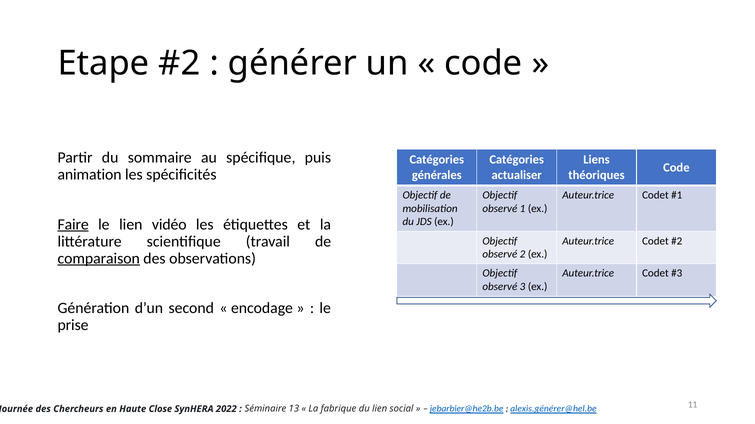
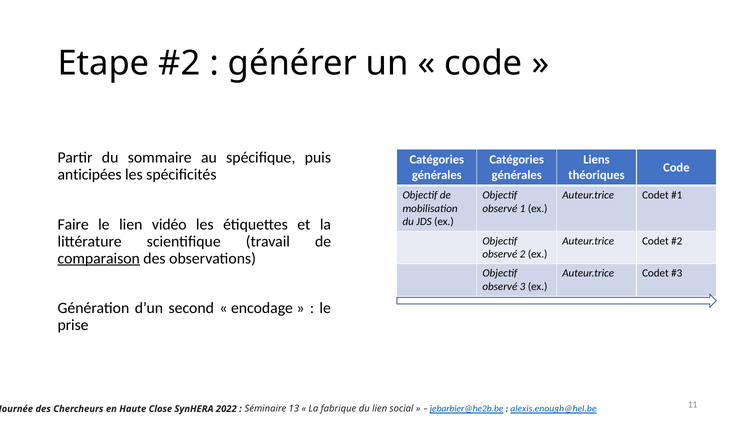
animation: animation -> anticipées (90, 175)
actualiser: actualiser -> générales (517, 175)
Faire underline: present -> none (73, 225)
alexis.générer@hel.be: alexis.générer@hel.be -> alexis.enough@hel.be (553, 410)
